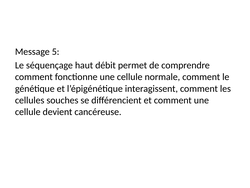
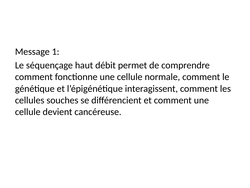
5: 5 -> 1 (56, 51)
